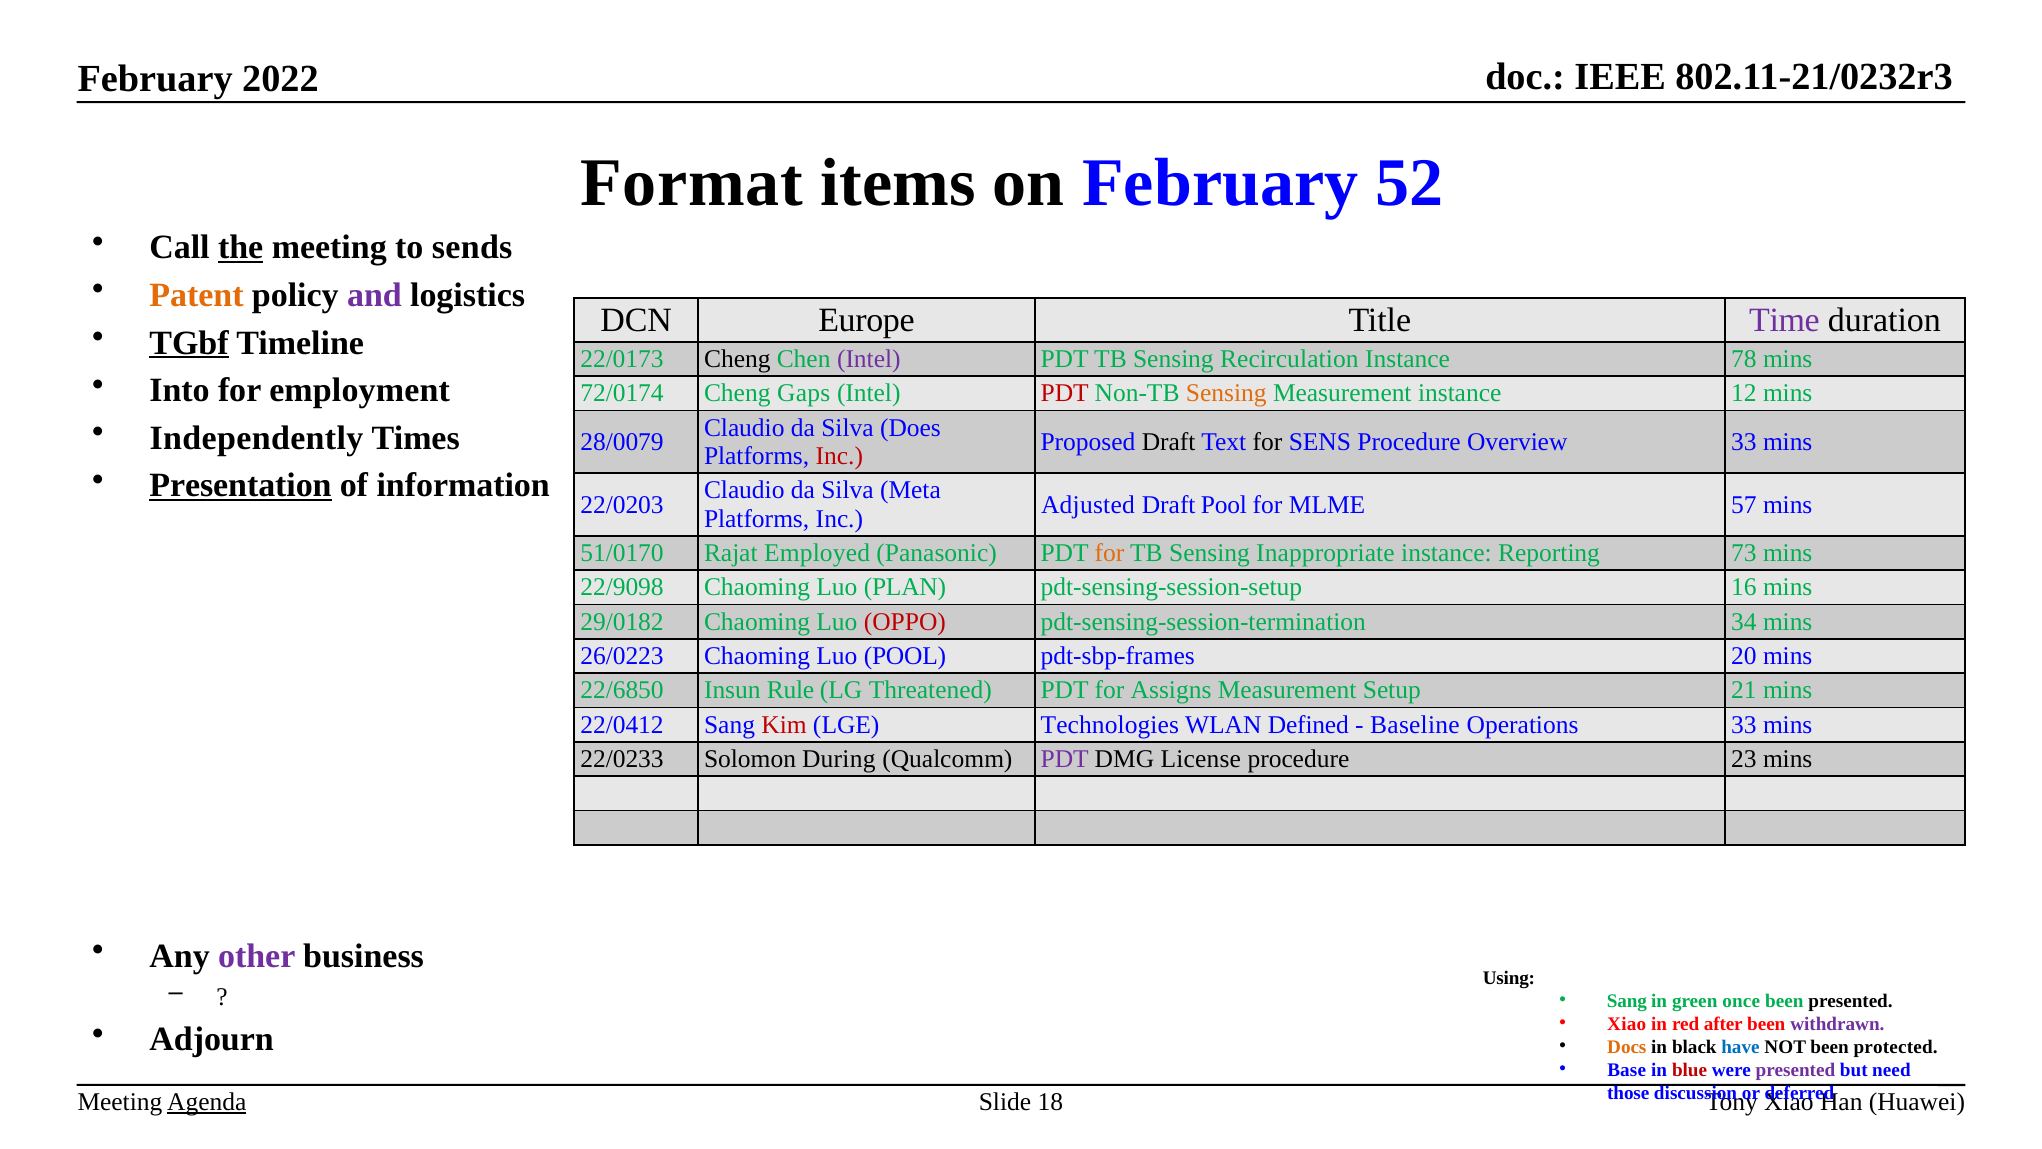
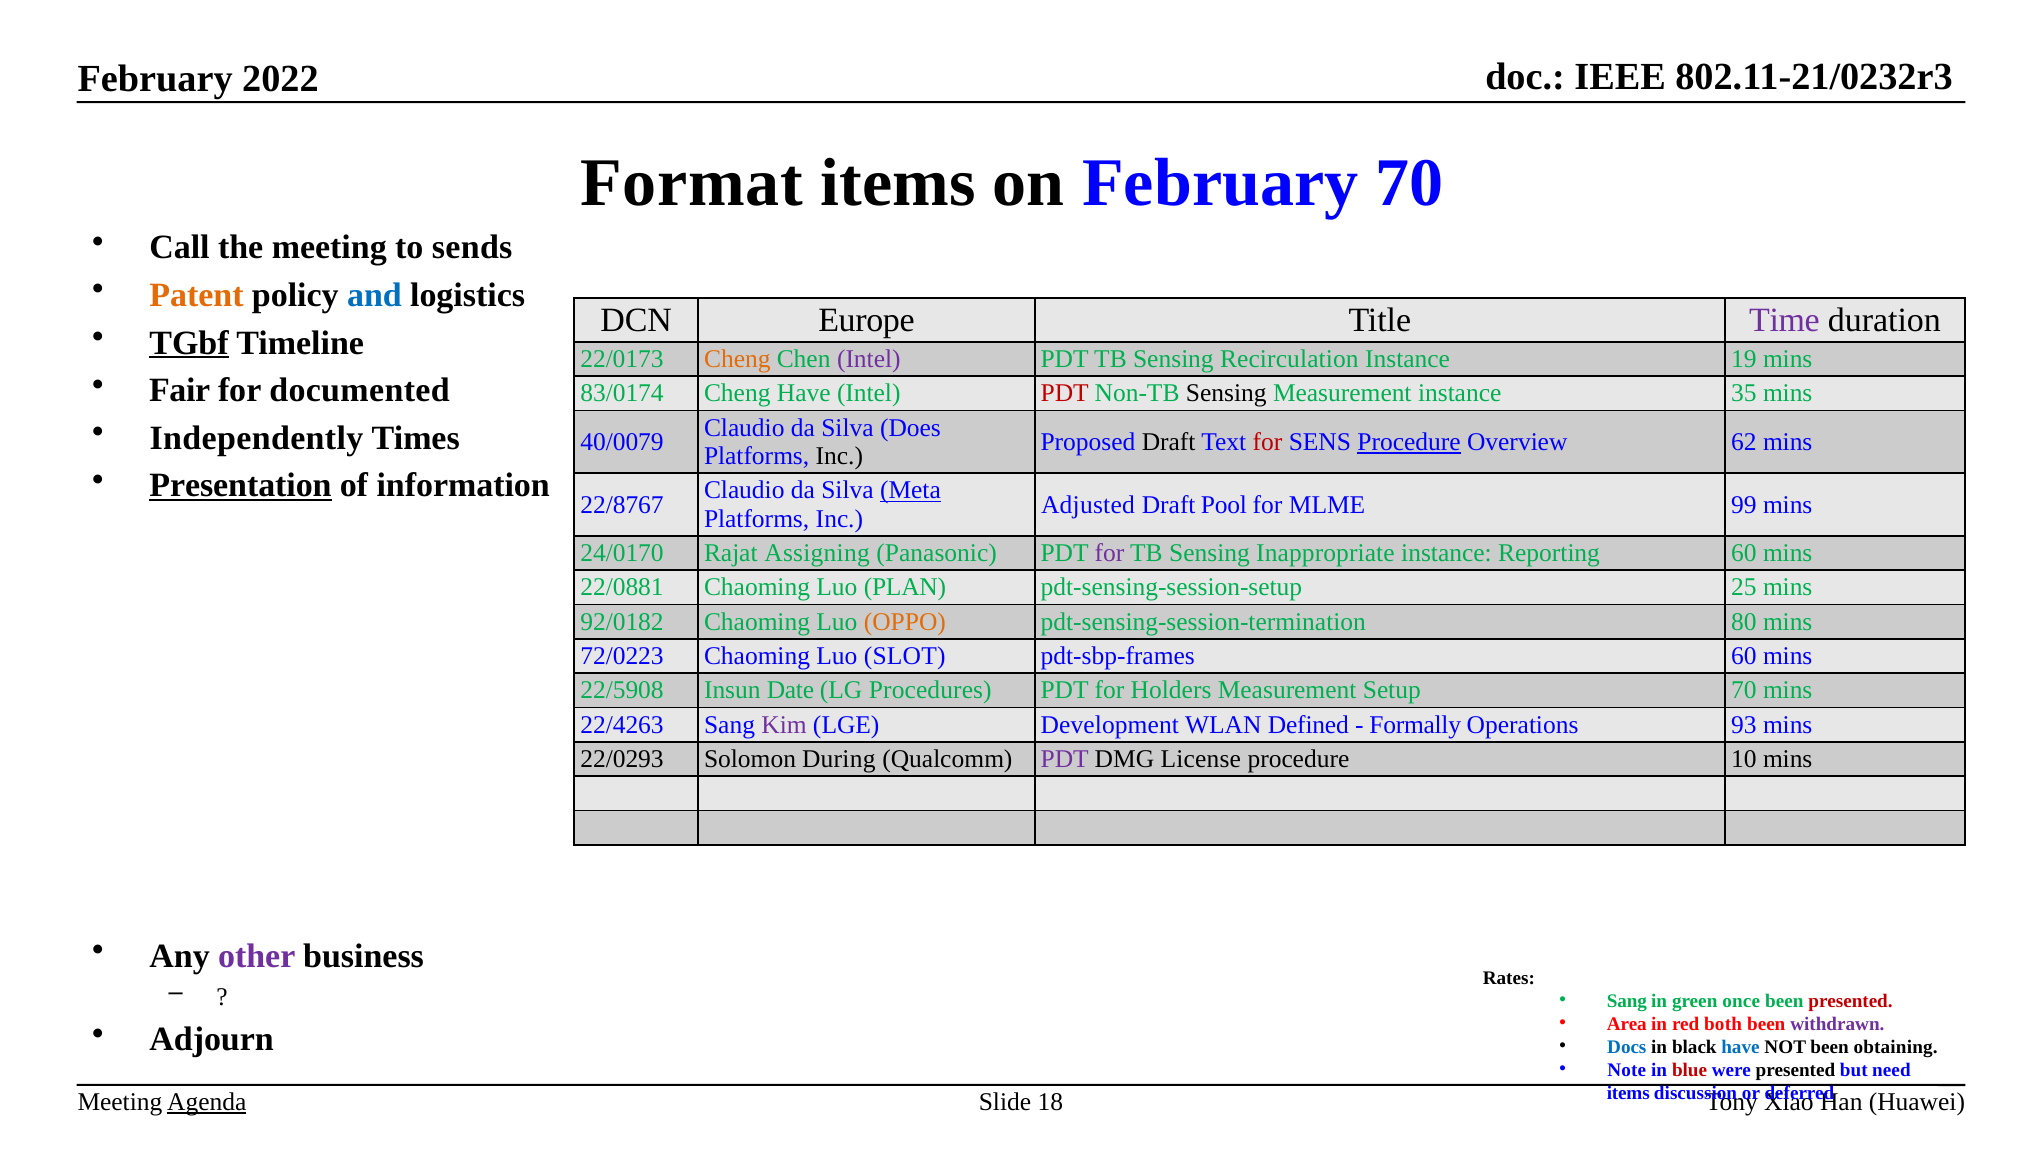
February 52: 52 -> 70 (1409, 183)
the underline: present -> none (241, 247)
and colour: purple -> blue (374, 295)
Cheng colour: black -> orange (737, 359)
78: 78 -> 19 (1744, 359)
Into: Into -> Fair (180, 390)
employment: employment -> documented (359, 390)
72/0174: 72/0174 -> 83/0174 (622, 393)
Cheng Gaps: Gaps -> Have (804, 393)
Sensing colour: orange -> black (1226, 393)
12: 12 -> 35 (1744, 393)
28/0079: 28/0079 -> 40/0079 (622, 442)
for colour: black -> red (1267, 442)
Procedure underline: none -> present (1409, 442)
Overview 33: 33 -> 62 (1744, 442)
Inc colour: red -> black (839, 456)
Meta underline: none -> present (910, 490)
22/0203: 22/0203 -> 22/8767 (622, 505)
57: 57 -> 99 (1744, 505)
51/0170: 51/0170 -> 24/0170 (622, 553)
Employed: Employed -> Assigning (817, 553)
for colour: orange -> purple (1110, 553)
Reporting 73: 73 -> 60 (1744, 553)
22/9098: 22/9098 -> 22/0881 (622, 587)
16: 16 -> 25 (1744, 587)
29/0182: 29/0182 -> 92/0182 (622, 622)
OPPO colour: red -> orange (905, 622)
34: 34 -> 80 (1744, 622)
26/0223: 26/0223 -> 72/0223 (622, 656)
Luo POOL: POOL -> SLOT (905, 656)
pdt-sbp-frames 20: 20 -> 60 (1744, 656)
22/6850: 22/6850 -> 22/5908 (622, 690)
Rule: Rule -> Date (790, 690)
Threatened: Threatened -> Procedures (930, 690)
Assigns: Assigns -> Holders (1171, 690)
Setup 21: 21 -> 70 (1744, 690)
22/0412: 22/0412 -> 22/4263 (622, 725)
Kim colour: red -> purple (784, 725)
Technologies: Technologies -> Development (1110, 725)
Baseline: Baseline -> Formally (1415, 725)
Operations 33: 33 -> 93 (1744, 725)
22/0233: 22/0233 -> 22/0293 (622, 759)
23: 23 -> 10 (1744, 759)
Using: Using -> Rates (1509, 978)
presented colour: black -> red (1851, 1001)
Xiao: Xiao -> Area (1627, 1024)
after: after -> both (1723, 1024)
Docs colour: orange -> blue (1627, 1047)
protected: protected -> obtaining (1896, 1047)
Base: Base -> Note (1627, 1070)
presented colour: purple -> black (1795, 1070)
those: those -> items (1628, 1093)
